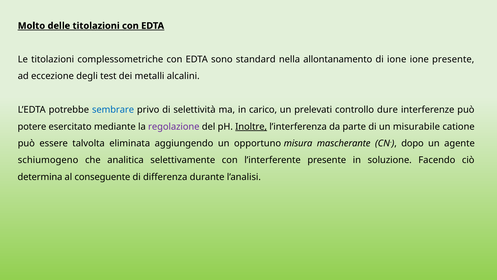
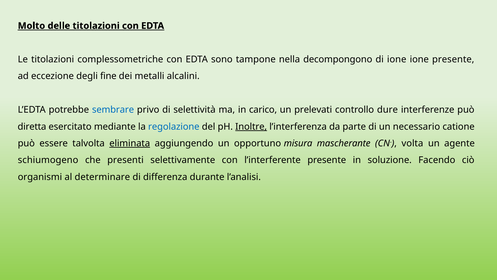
standard: standard -> tampone (256, 59)
allontanamento: allontanamento -> decompongono (338, 59)
test: test -> fine (108, 76)
potere: potere -> diretta (32, 126)
regolazione colour: purple -> blue (174, 126)
misurabile: misurabile -> necessario (416, 126)
eliminata underline: none -> present (130, 143)
dopo: dopo -> volta (412, 143)
analitica: analitica -> presenti (125, 160)
determina: determina -> organismi (40, 177)
conseguente: conseguente -> determinare (102, 177)
